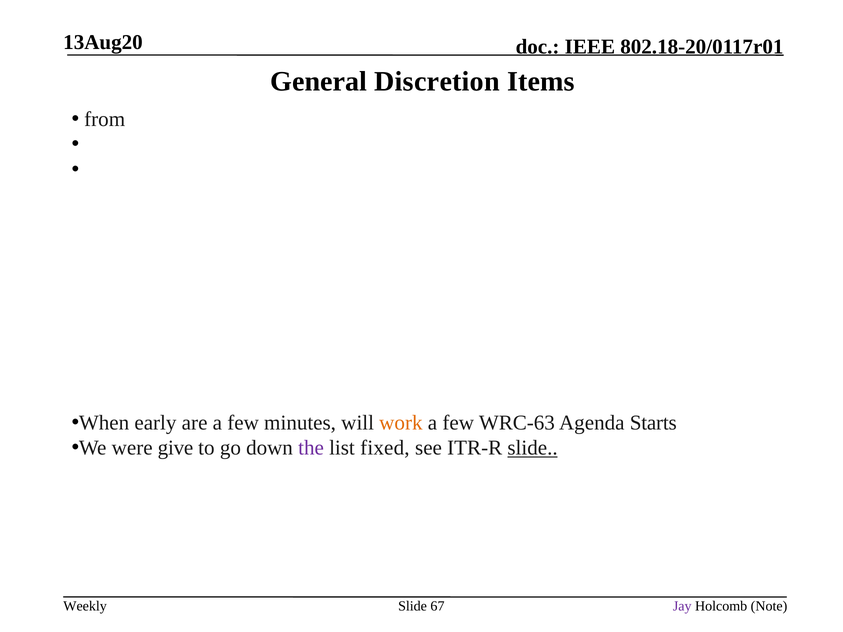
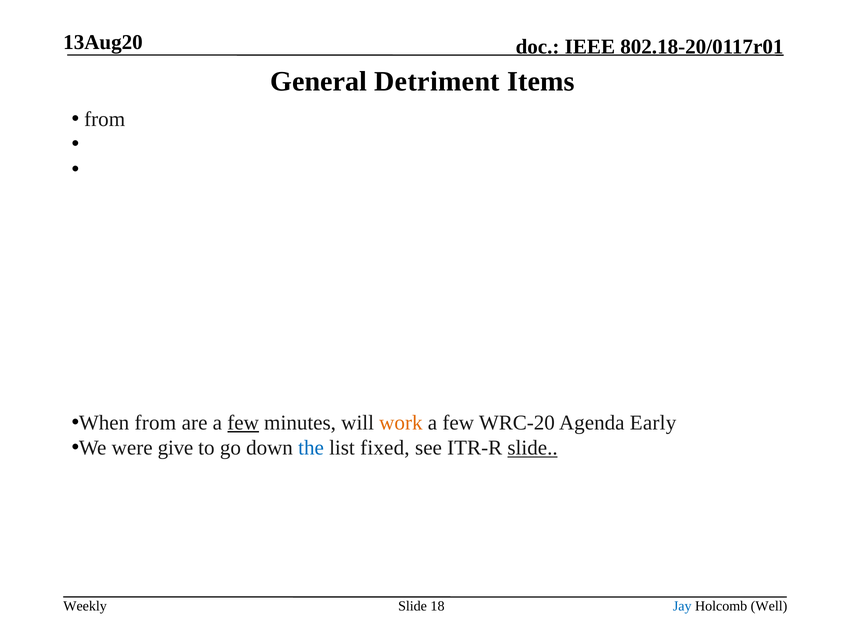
Discretion: Discretion -> Detriment (437, 82)
When early: early -> from (155, 423)
few underline: none -> present (243, 423)
WRC-63: WRC-63 -> WRC-20 (517, 423)
Starts: Starts -> Early (653, 423)
the colour: purple -> blue (311, 448)
67: 67 -> 18 (438, 606)
Jay colour: purple -> blue (682, 606)
Note: Note -> Well (769, 606)
